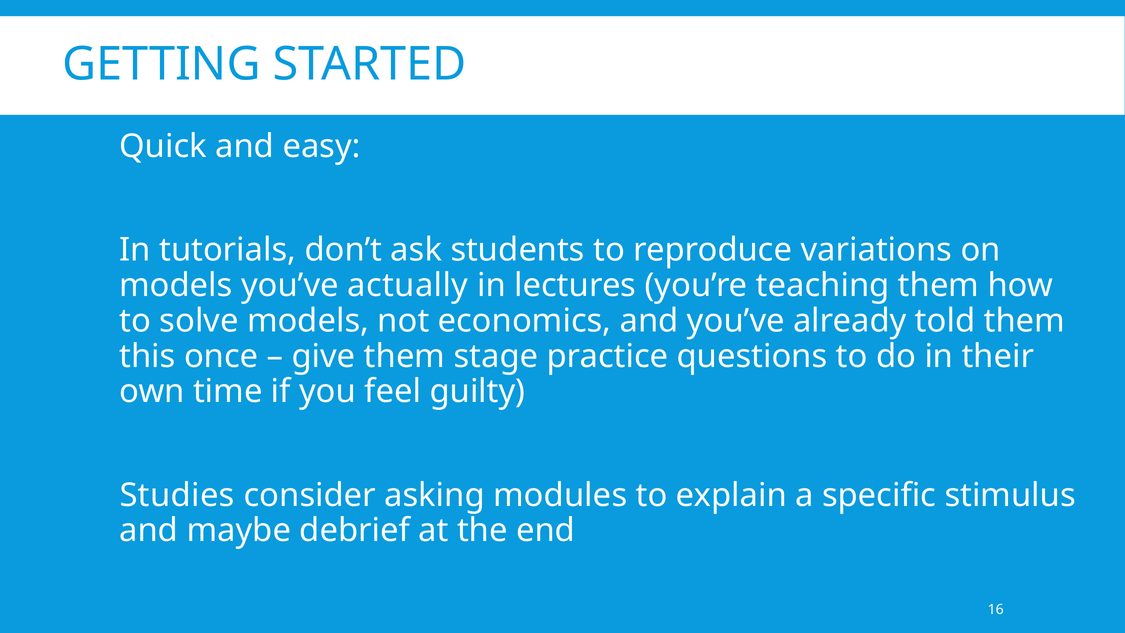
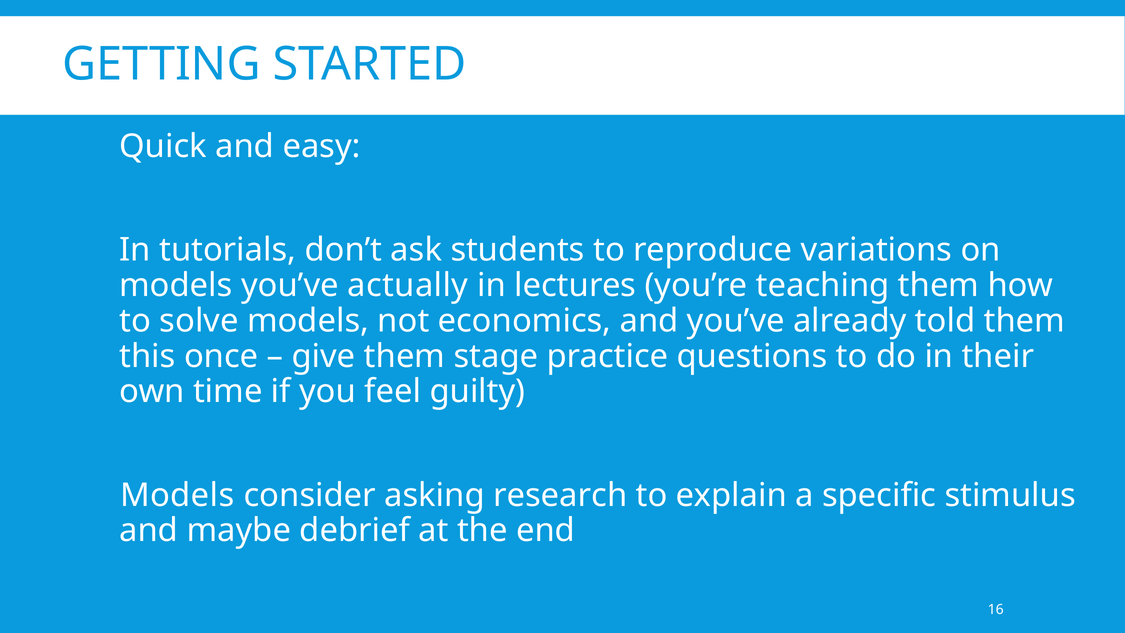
Studies: Studies -> Models (177, 495)
modules: modules -> research (560, 495)
